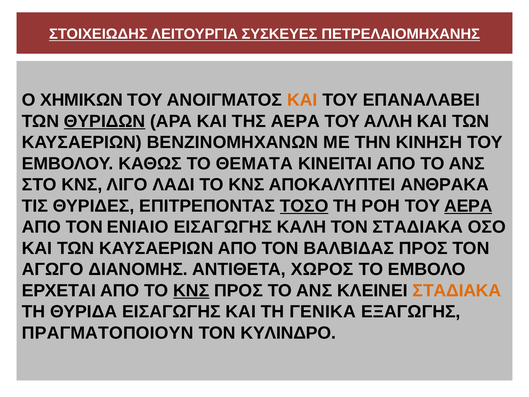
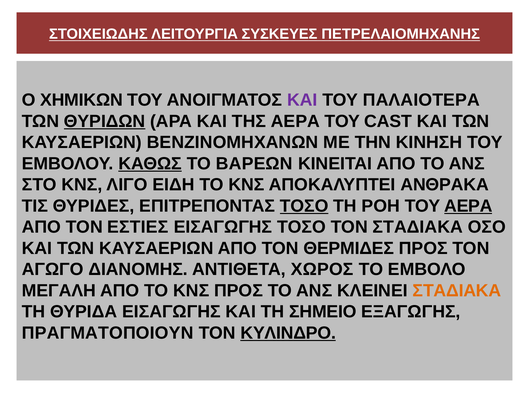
ΚΑΙ colour: orange -> purple (302, 100)
ΕΠΑΝΑΛΑΒΕΙ: ΕΠΑΝΑΛΑΒΕΙ -> ΠΑΛΑΙΟΤΕΡΑ (421, 100)
ΑΛΛΗ: ΑΛΛΗ -> CAST (388, 121)
ΚΑΘΩΣ underline: none -> present (150, 164)
ΘΕΜΑΤΑ: ΘΕΜΑΤΑ -> ΒΑΡΕΩΝ (254, 164)
ΛΑΔΙ: ΛΑΔΙ -> ΕΙΔΗ (174, 185)
ΕΝΙΑΙΟ: ΕΝΙΑΙΟ -> ΕΣΤΙΕΣ (138, 227)
ΕΙΣΑΓΩΓΗΣ ΚΑΛΗ: ΚΑΛΗ -> ΤΟΣΟ (302, 227)
ΒΑΛΒΙΔΑΣ: ΒΑΛΒΙΔΑΣ -> ΘΕΡΜΙΔΕΣ (349, 248)
ΕΡΧΕΤΑΙ: ΕΡΧΕΤΑΙ -> ΜΕΓΑΛΗ (59, 290)
ΚΝΣ underline: present -> none (191, 290)
ΓΕΝΙΚΑ: ΓΕΝΙΚΑ -> ΣΗΜΕΙΟ (323, 312)
ΚΥΛΙΝΔΡΟ underline: none -> present (288, 333)
